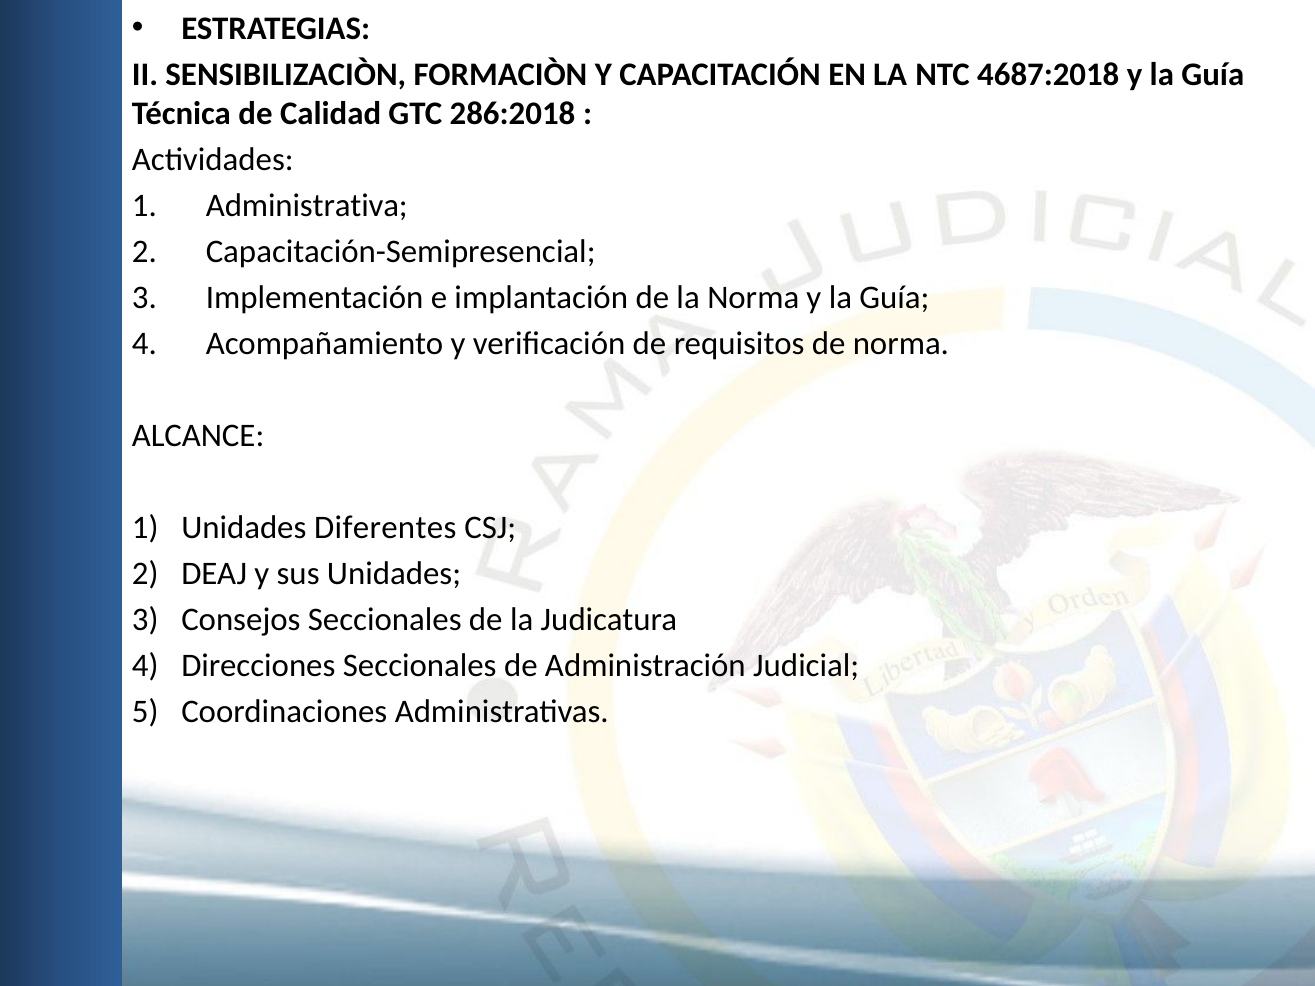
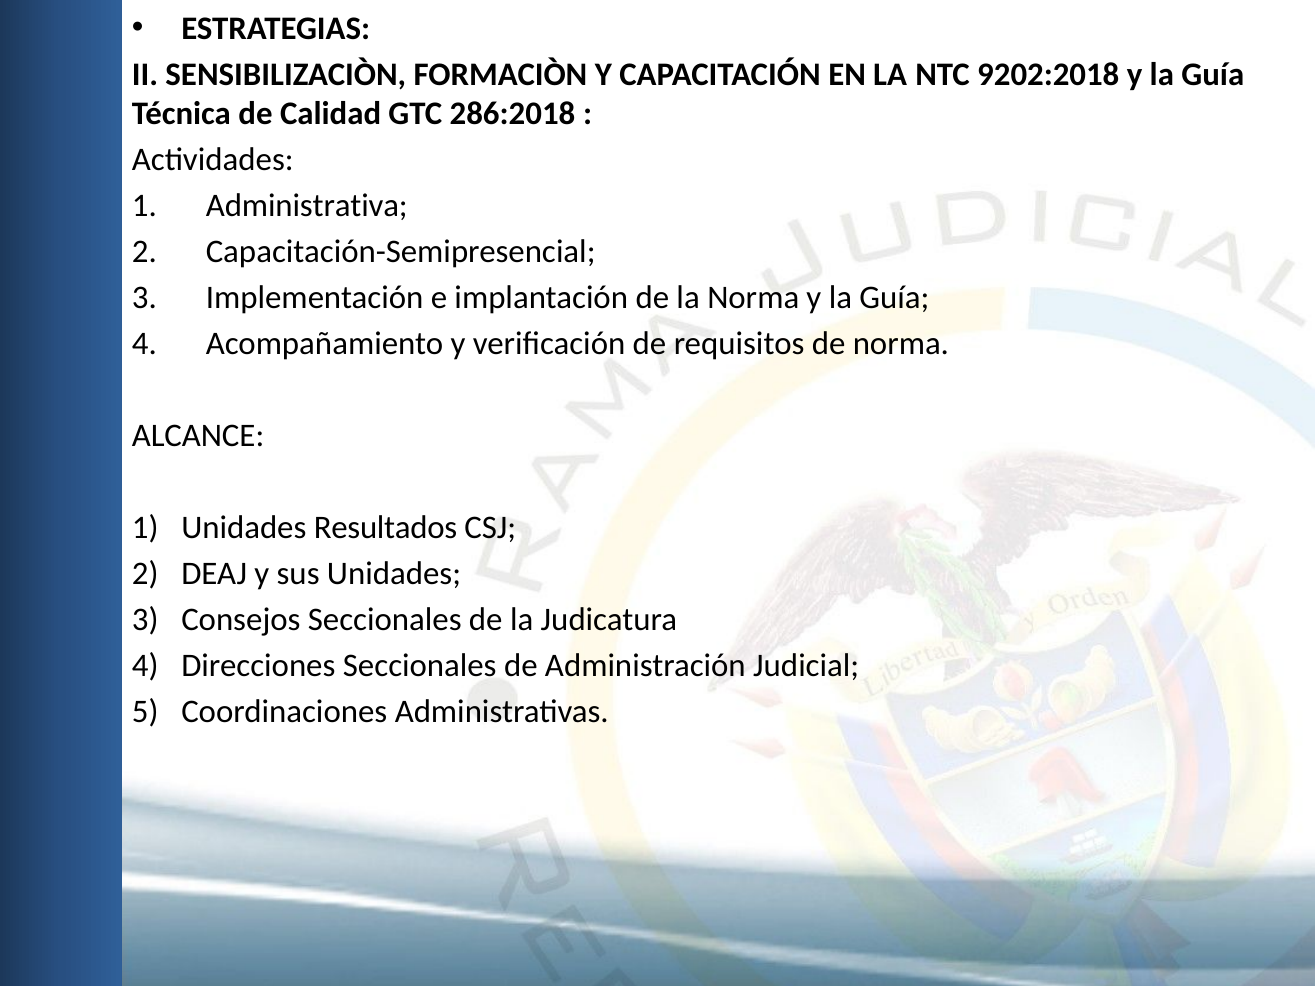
4687:2018: 4687:2018 -> 9202:2018 (1048, 75)
Diferentes: Diferentes -> Resultados (386, 528)
